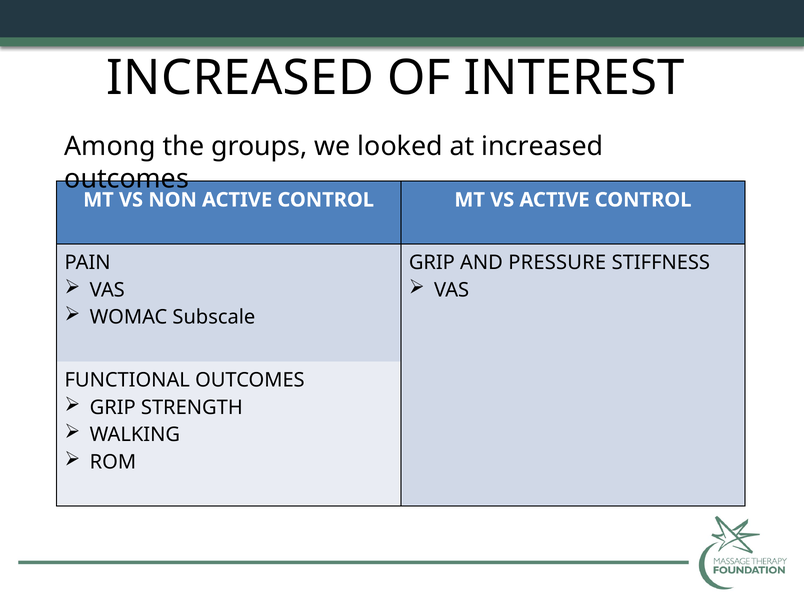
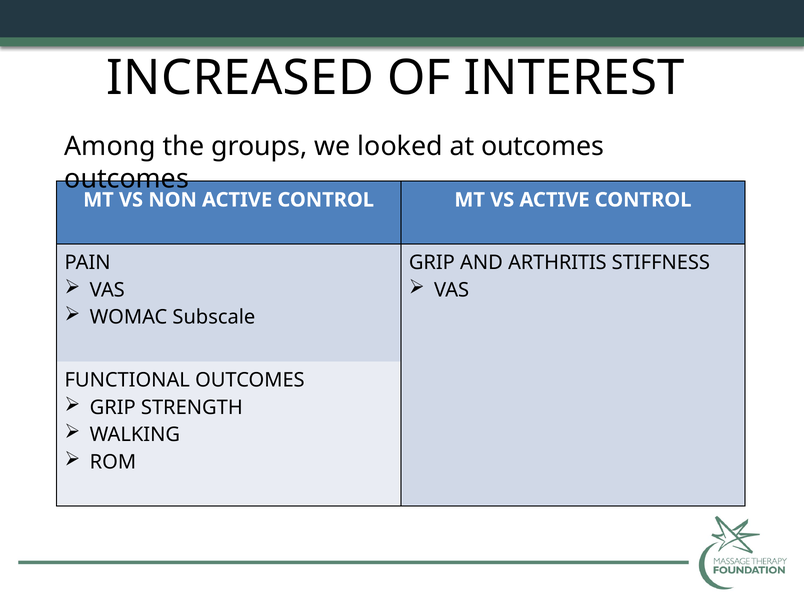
at increased: increased -> outcomes (543, 147)
PRESSURE: PRESSURE -> ARTHRITIS (557, 263)
